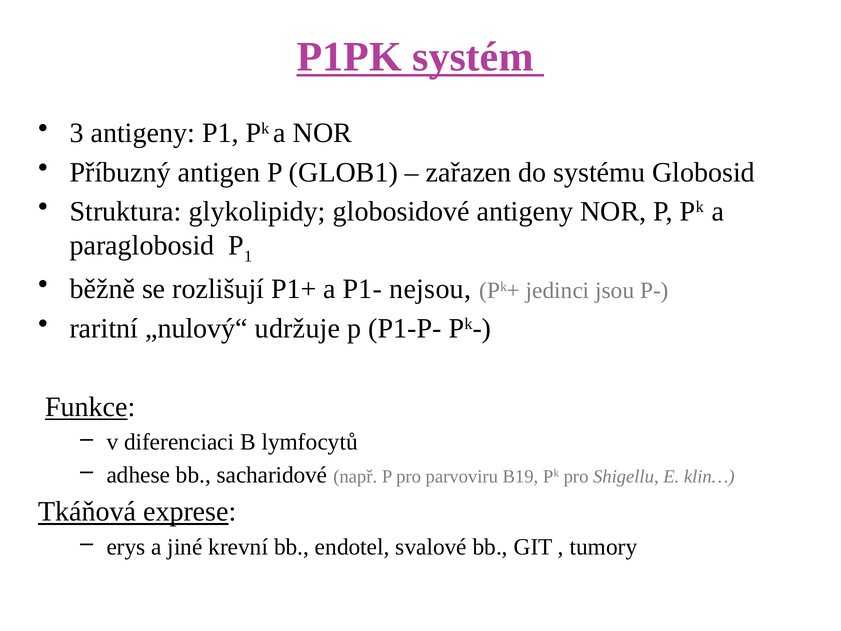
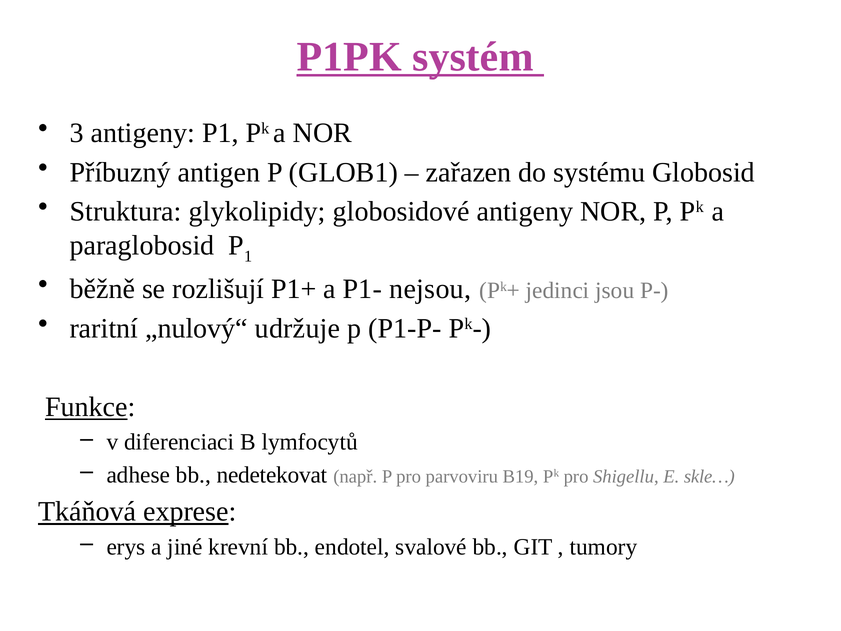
sacharidové: sacharidové -> nedetekovat (272, 475)
klin…: klin… -> skle… (709, 476)
